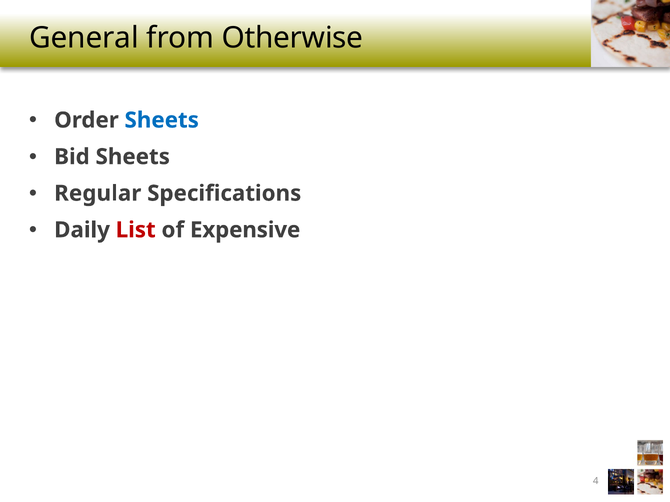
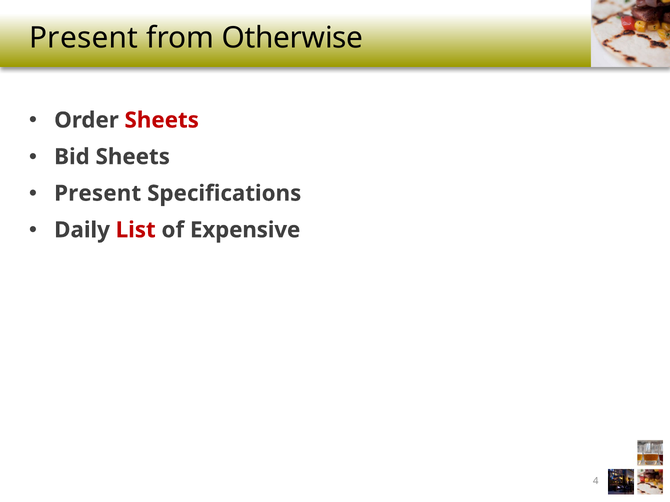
General: General -> Present (84, 38)
Sheets colour: blue -> red (162, 120)
Regular: Regular -> Present (98, 194)
